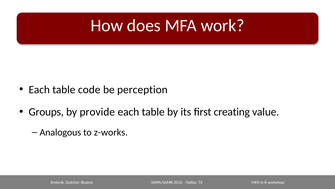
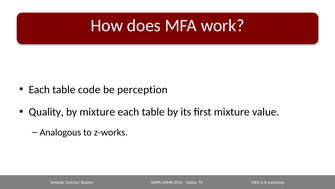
Groups: Groups -> Quality (46, 112)
by provide: provide -> mixture (97, 112)
first creating: creating -> mixture (232, 112)
